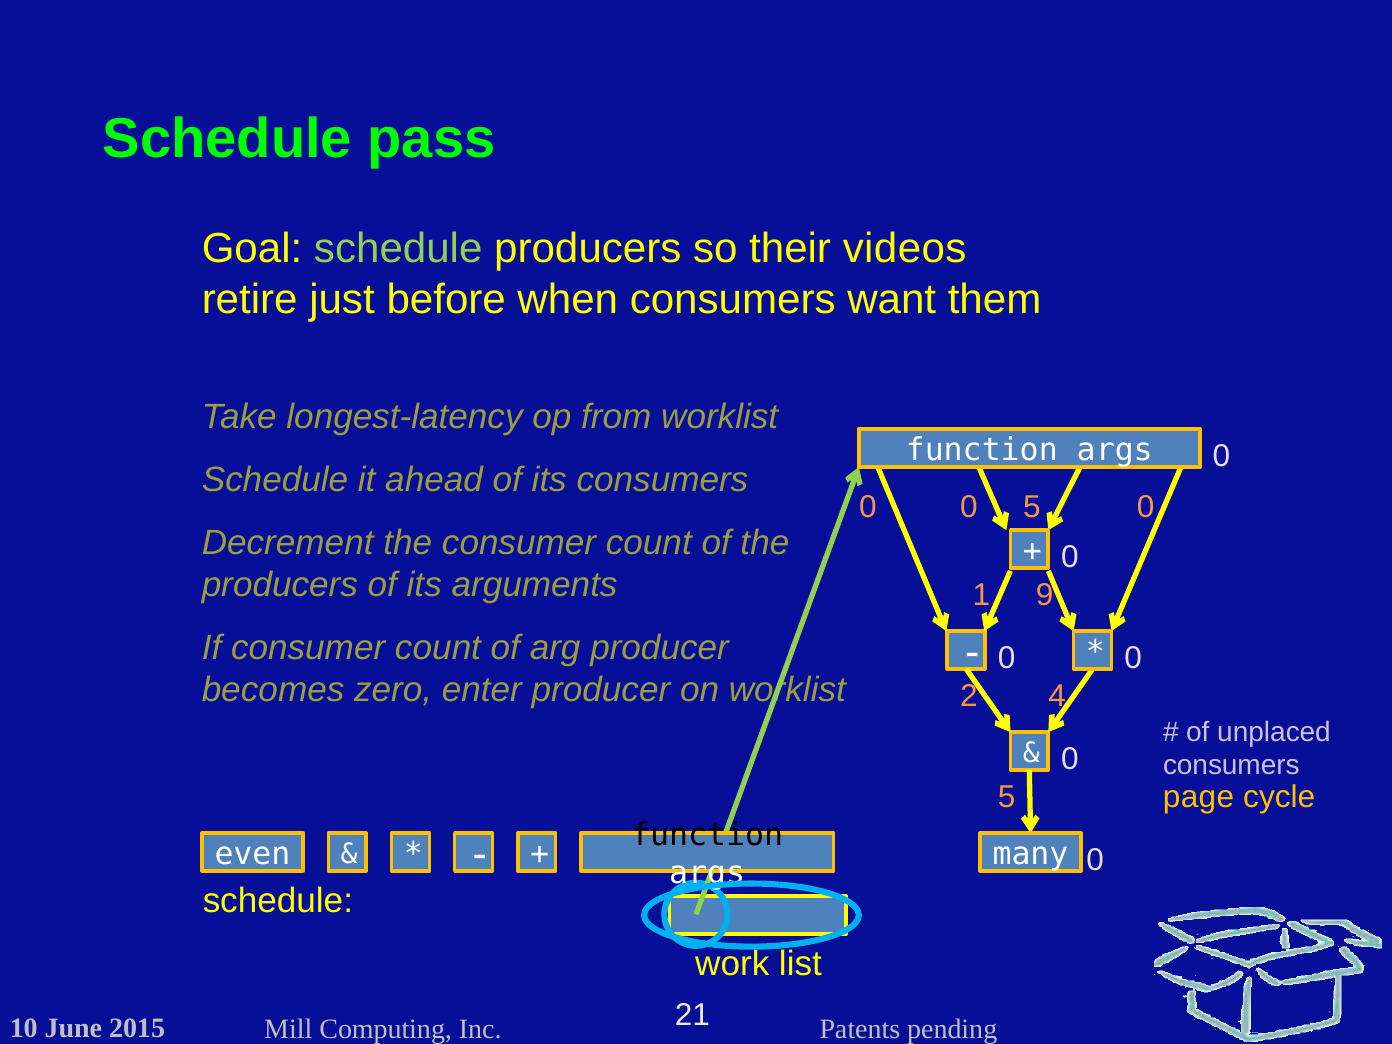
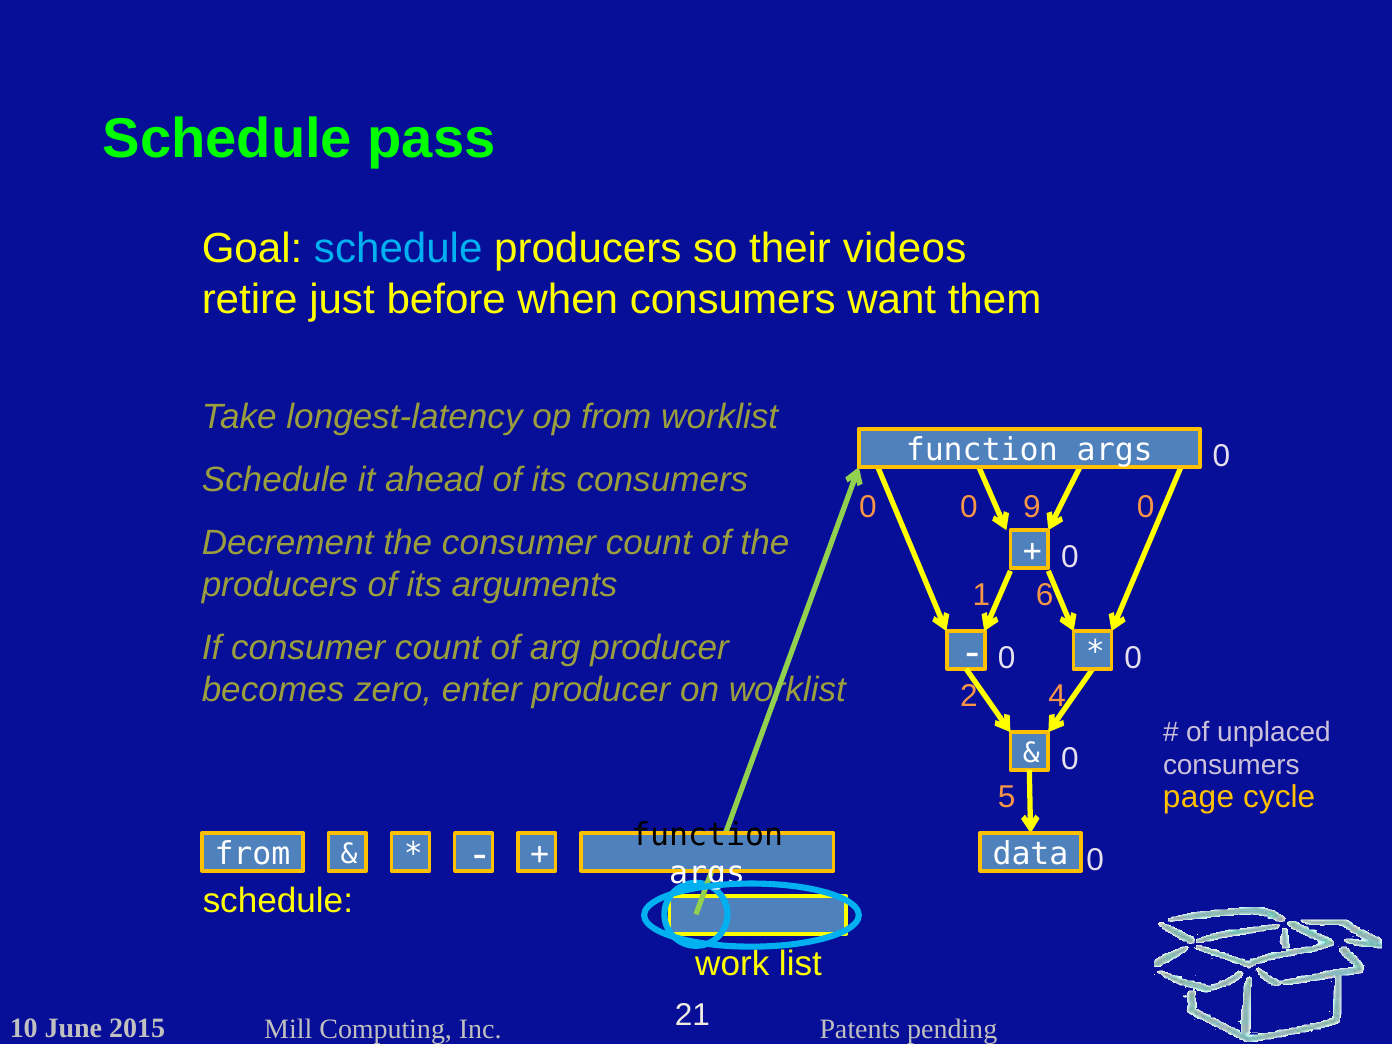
schedule colour: light green -> light blue (398, 249)
0 5: 5 -> 9 (1032, 507)
9: 9 -> 6 (1045, 596)
even: even -> from (252, 855)
many: many -> data (1030, 855)
